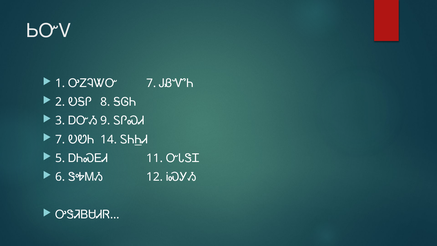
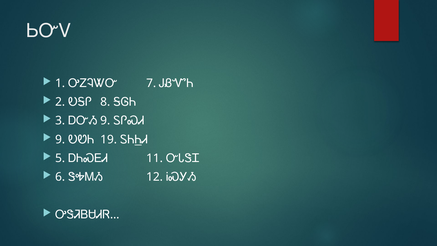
7: 7 -> 9 (60, 139)
14: 14 -> 19 (109, 139)
